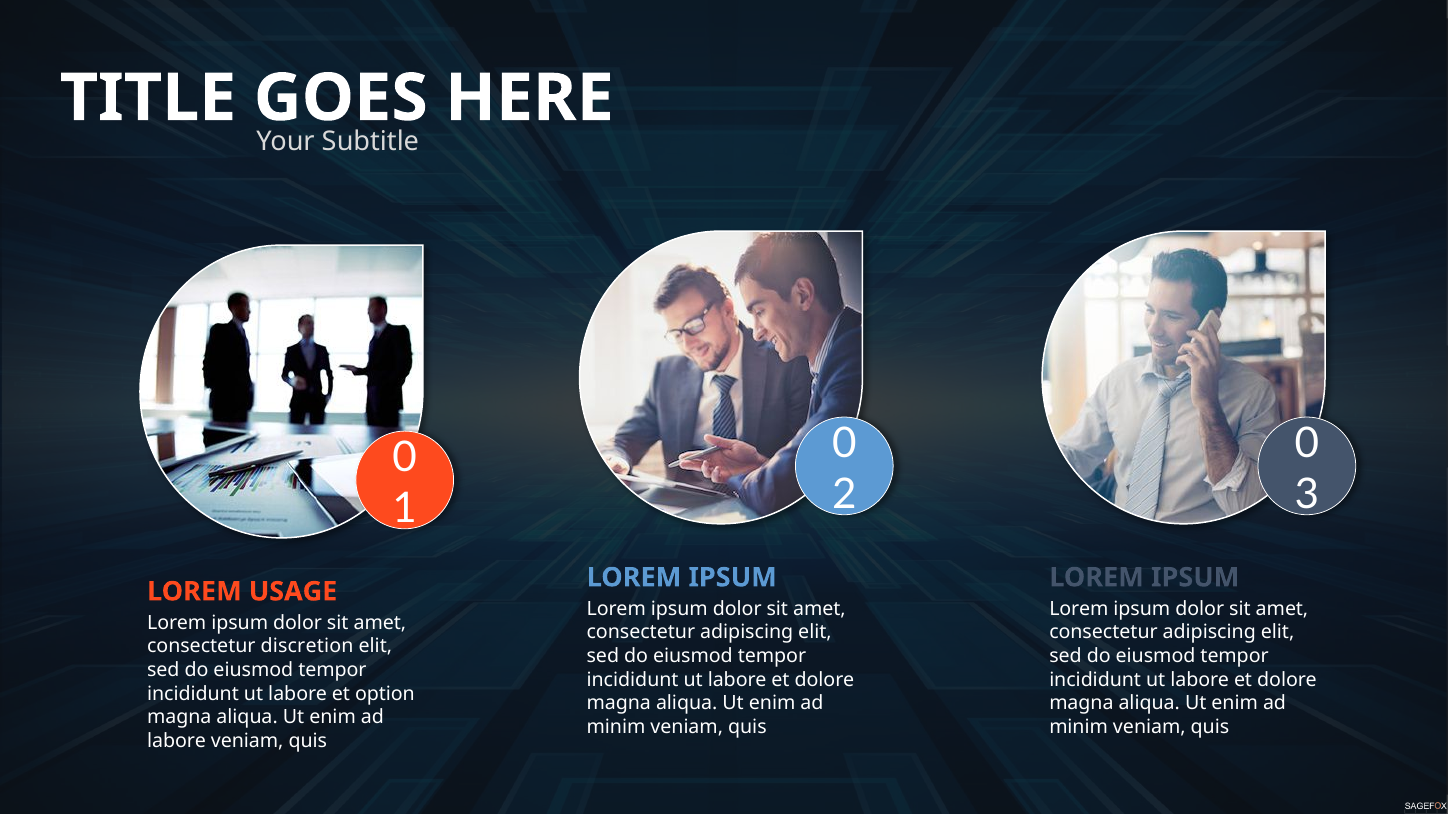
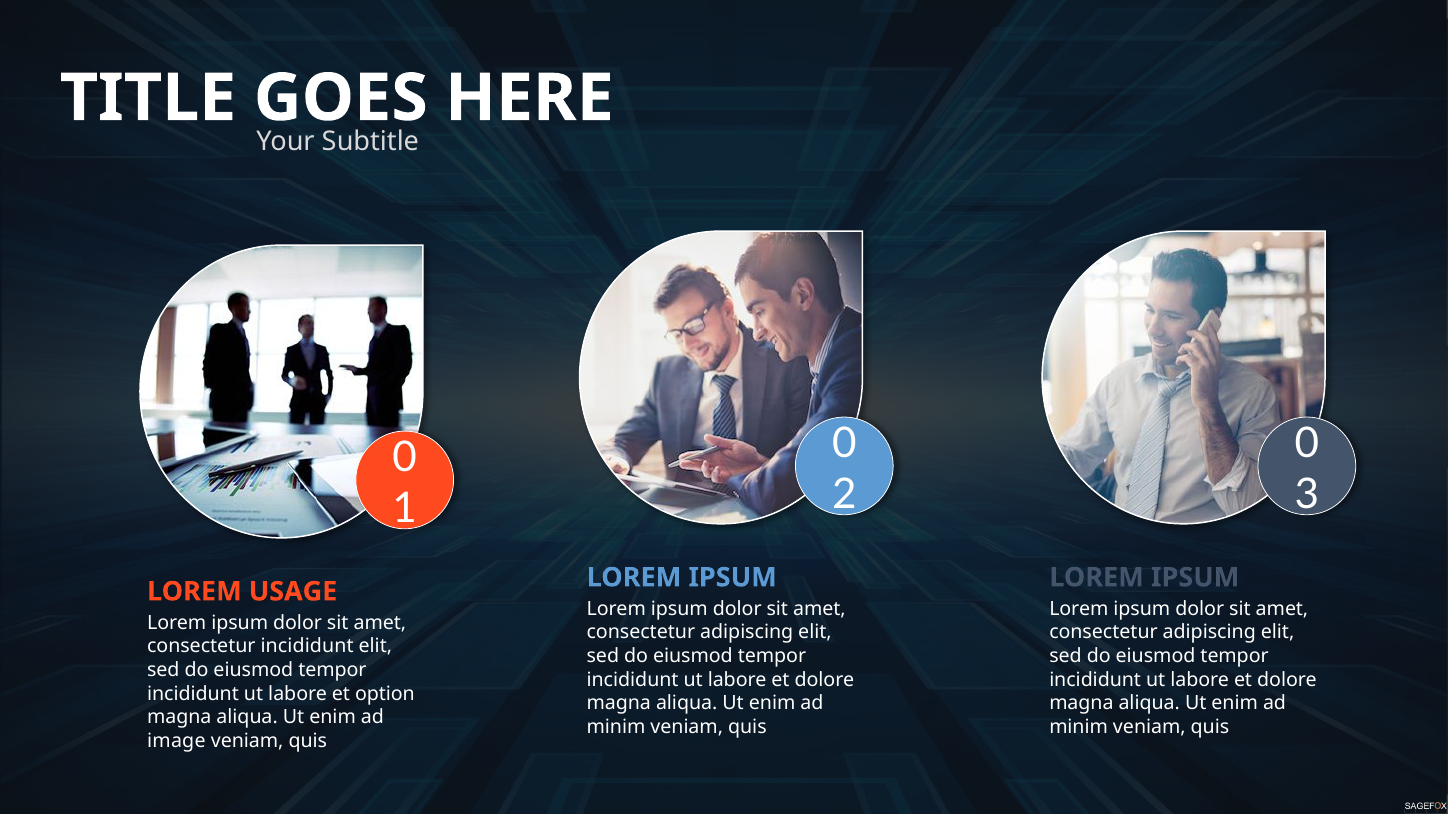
consectetur discretion: discretion -> incididunt (307, 647)
labore: labore -> image (176, 741)
